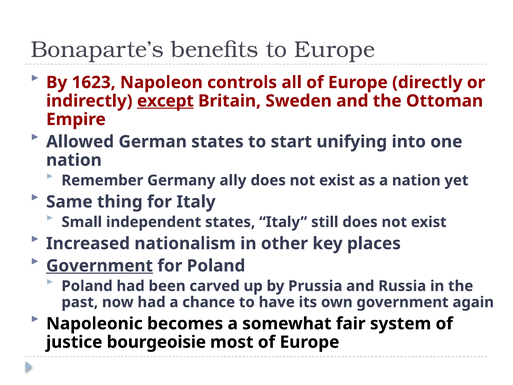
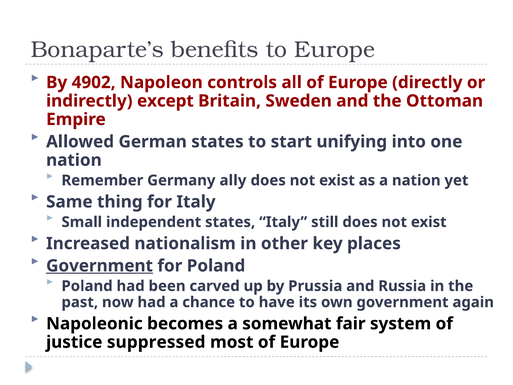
1623: 1623 -> 4902 (94, 82)
except underline: present -> none (165, 101)
bourgeoisie: bourgeoisie -> suppressed (156, 342)
